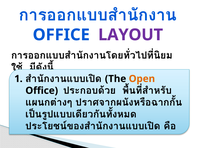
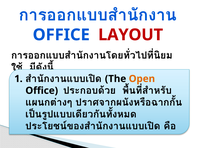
LAYOUT colour: purple -> red (131, 35)
